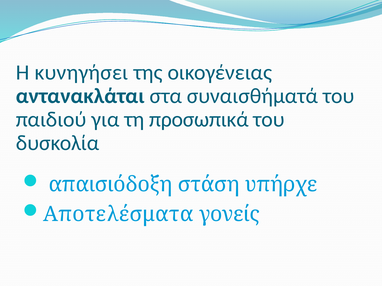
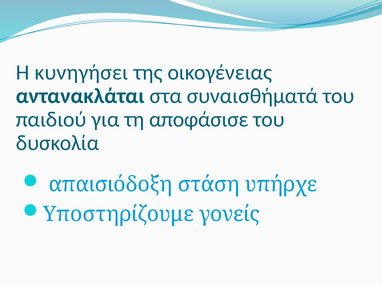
προσωπικά: προσωπικά -> αποφάσισε (199, 120)
Αποτελέσματα: Αποτελέσματα -> Υποστηρίζουμε (118, 214)
